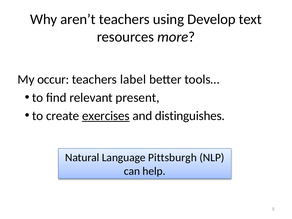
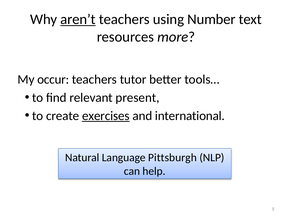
aren’t underline: none -> present (78, 19)
Develop: Develop -> Number (211, 19)
label: label -> tutor (133, 79)
distinguishes: distinguishes -> international (190, 116)
